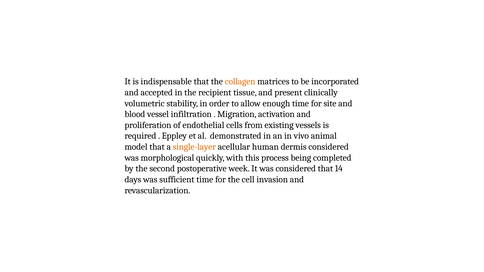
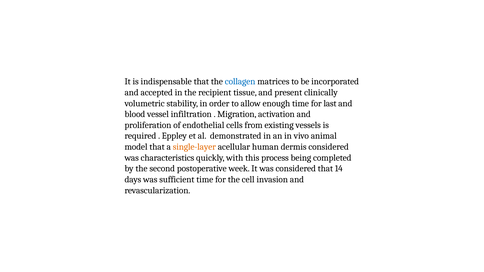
collagen colour: orange -> blue (240, 82)
site: site -> last (330, 103)
morphological: morphological -> characteristics (167, 158)
